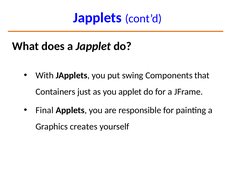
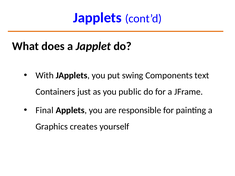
that: that -> text (202, 75)
applet: applet -> public (130, 92)
